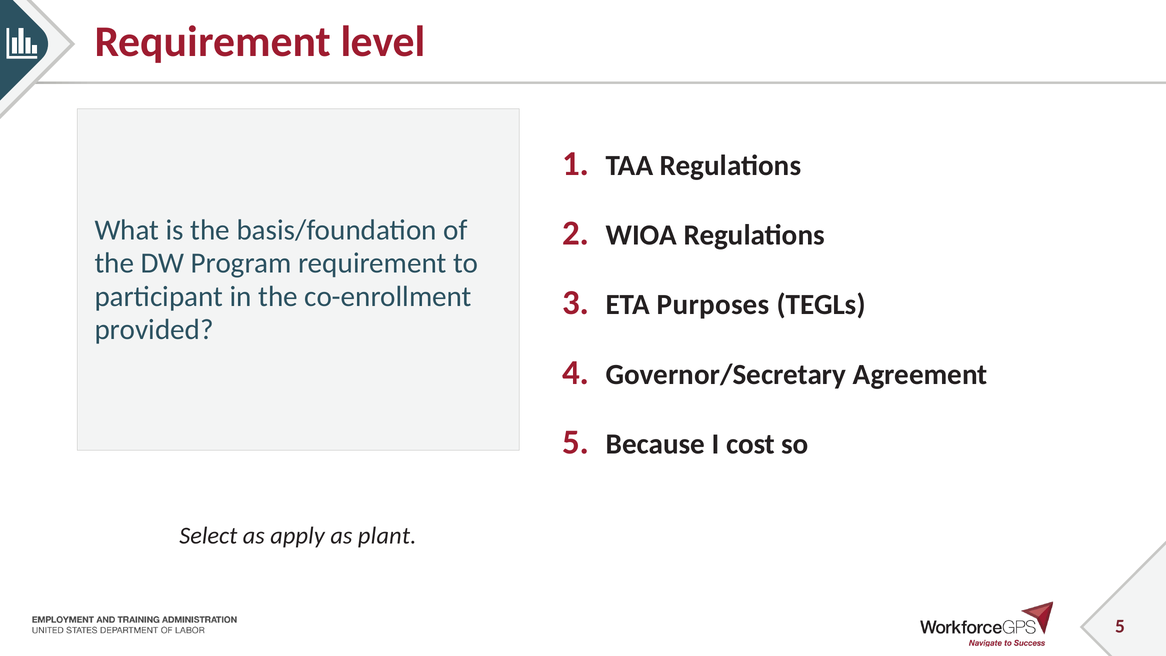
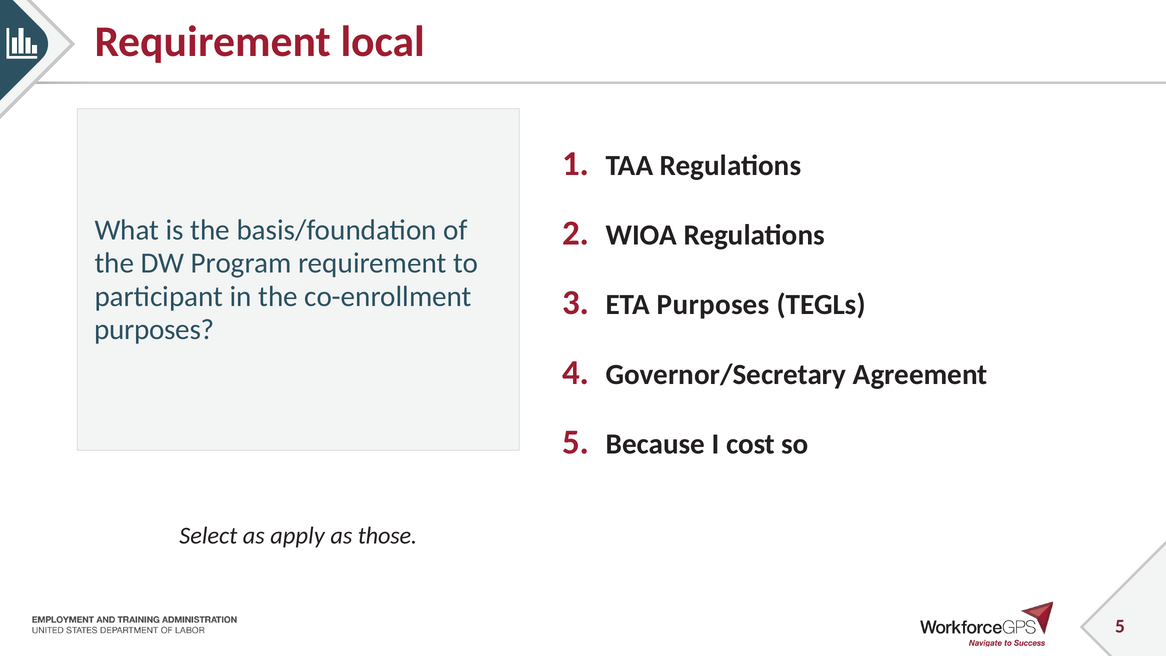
level: level -> local (383, 42)
provided: provided -> purposes (154, 330)
plant: plant -> those (387, 536)
